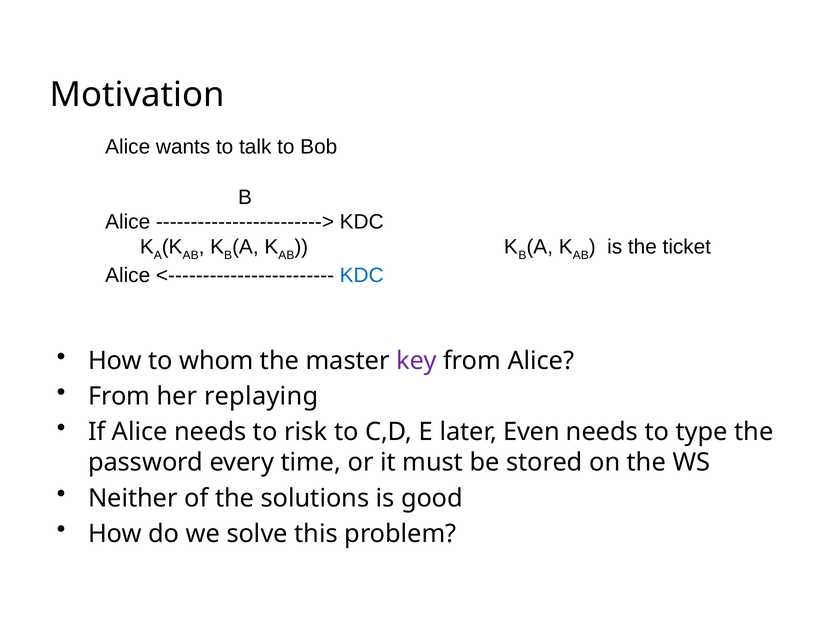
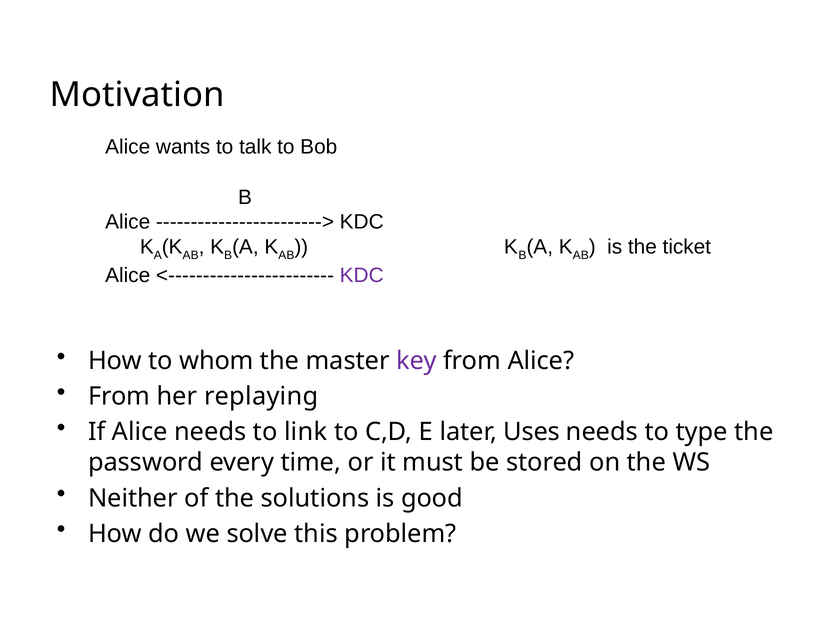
KDC colour: blue -> purple (362, 275)
risk: risk -> link (306, 432)
Even: Even -> Uses (532, 432)
